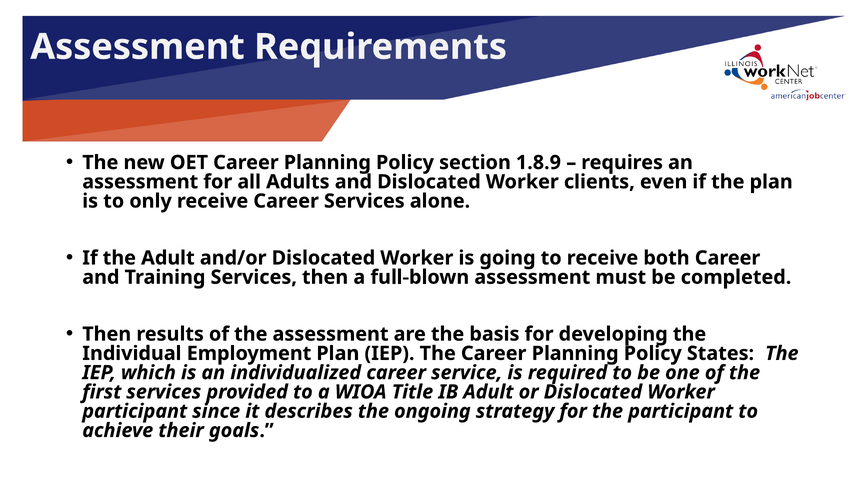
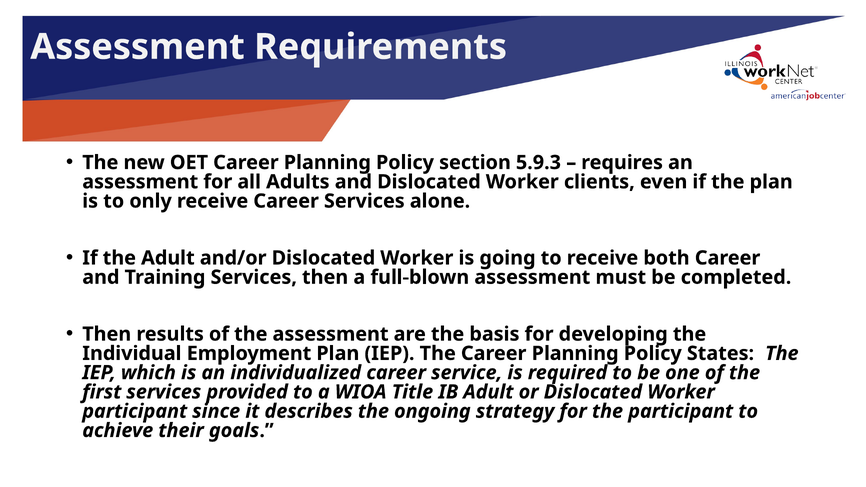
1.8.9: 1.8.9 -> 5.9.3 (538, 163)
